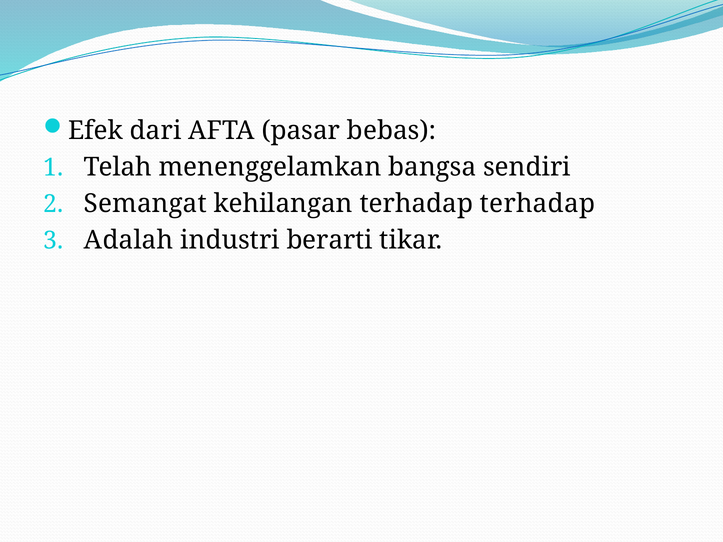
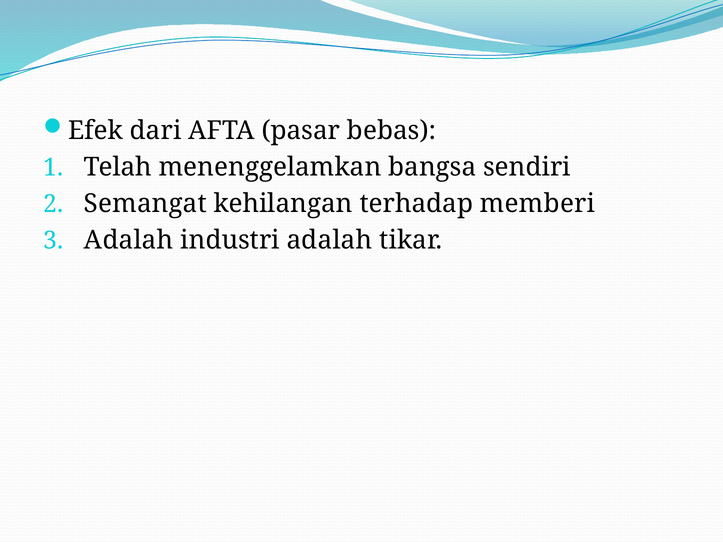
terhadap terhadap: terhadap -> memberi (538, 204)
industri berarti: berarti -> adalah (330, 240)
